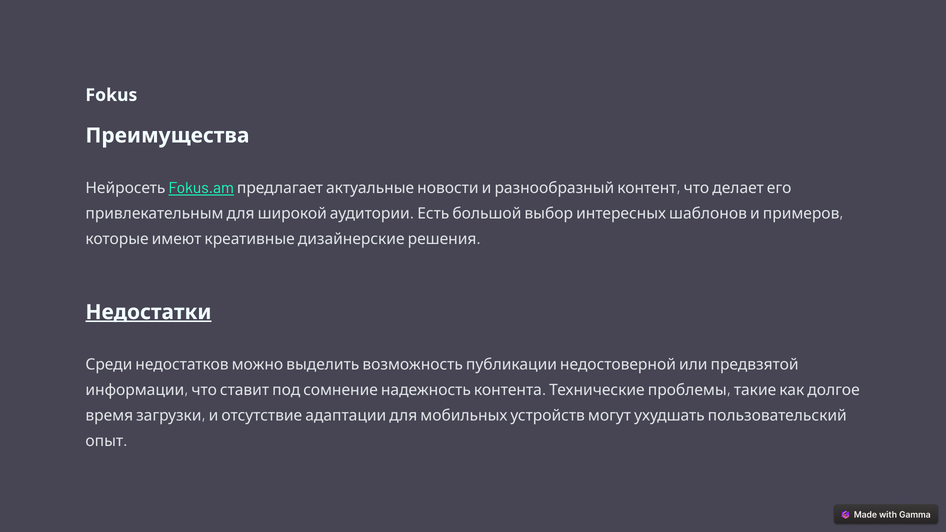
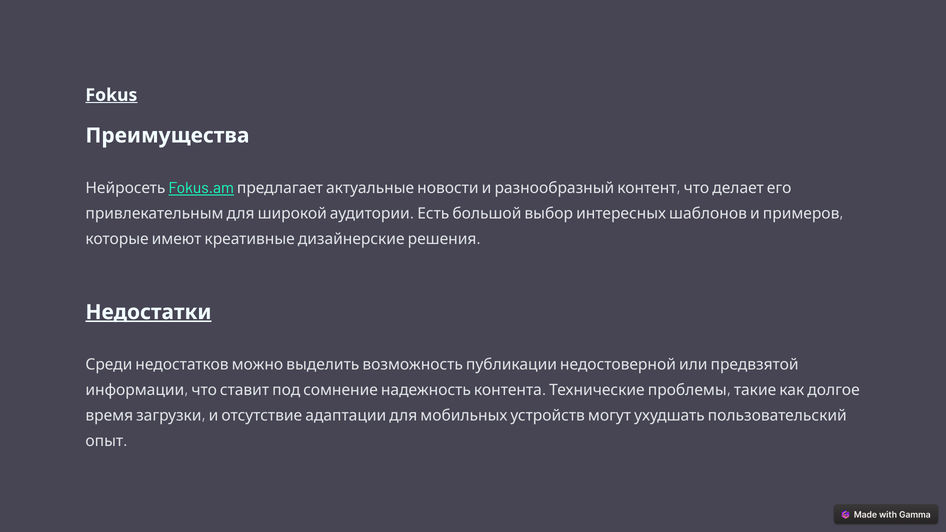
Fokus underline: none -> present (111, 95)
